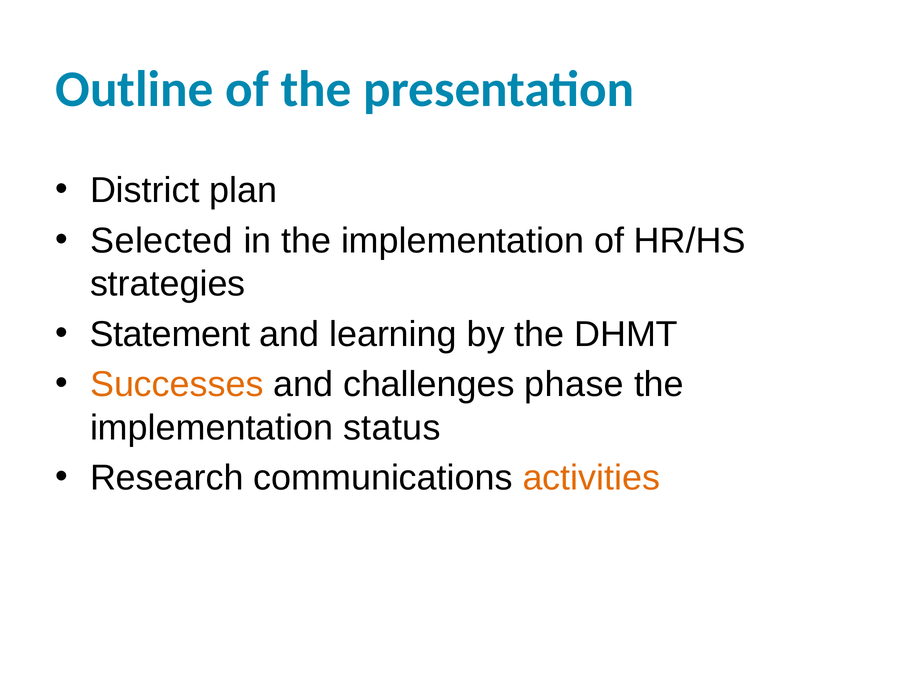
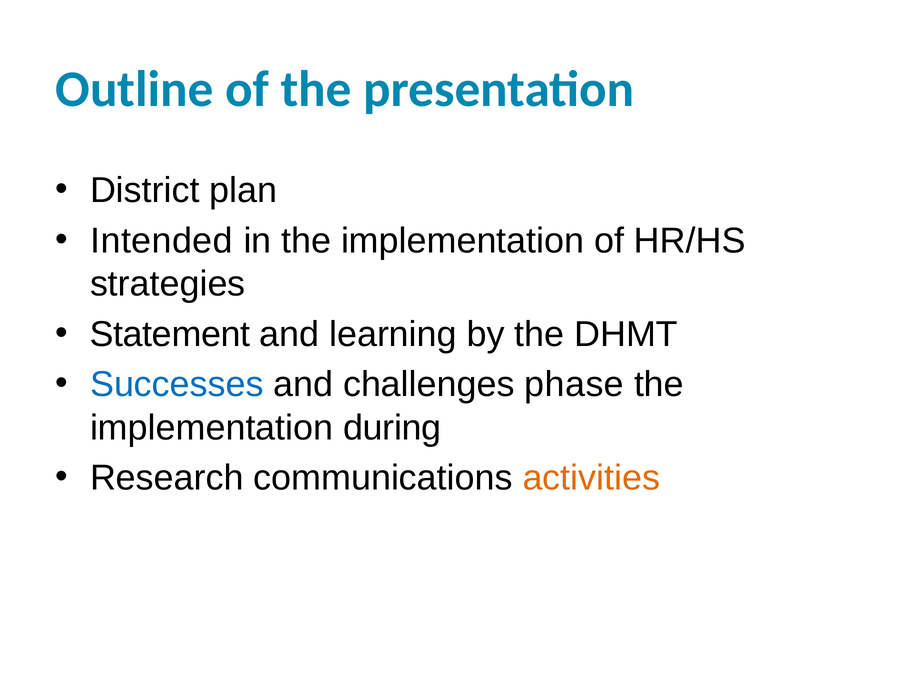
Selected: Selected -> Intended (162, 241)
Successes colour: orange -> blue (177, 385)
status: status -> during (392, 428)
